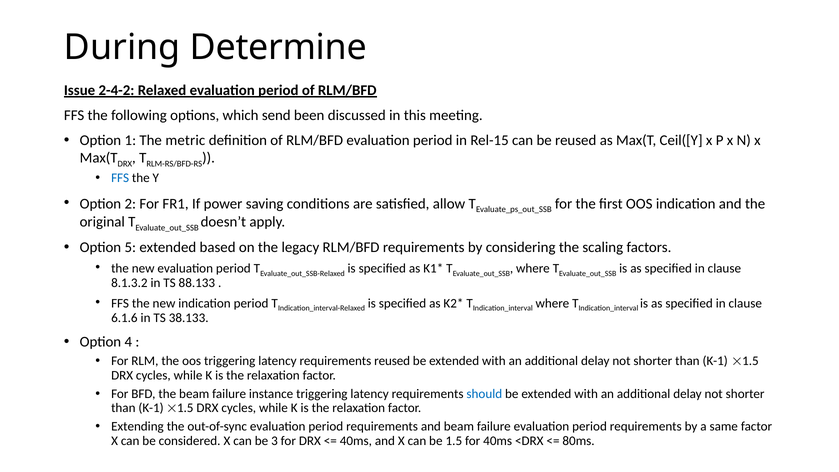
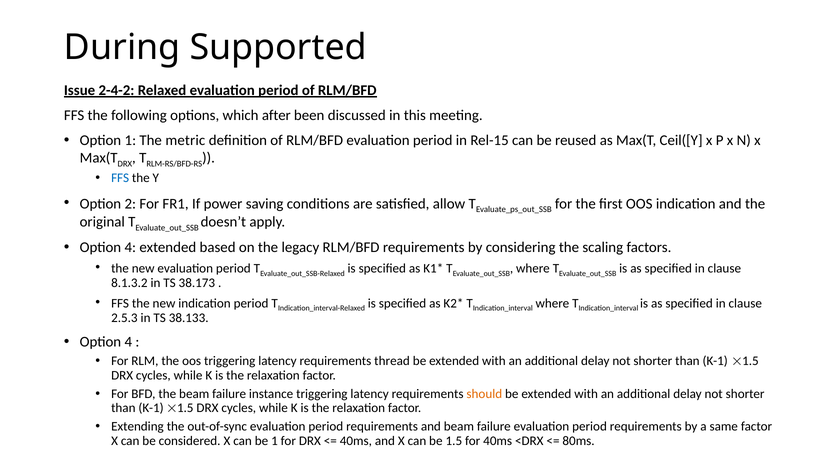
Determine: Determine -> Supported (278, 47)
send: send -> after (276, 115)
5: 5 -> 4 (130, 247)
88.133: 88.133 -> 38.173 (197, 283)
6.1.6: 6.1.6 -> 2.5.3 (124, 318)
requirements reused: reused -> thread (392, 361)
should colour: blue -> orange (484, 394)
be 3: 3 -> 1 (275, 441)
